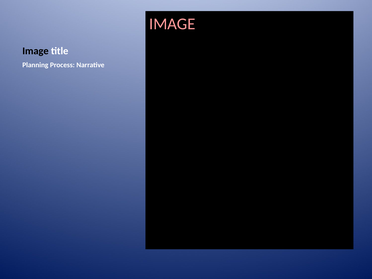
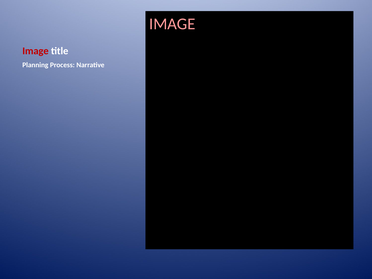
Image colour: black -> red (35, 51)
